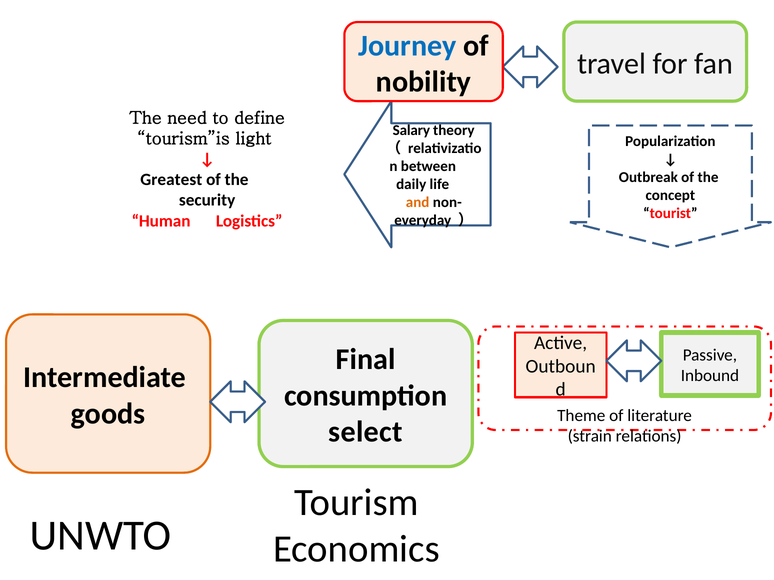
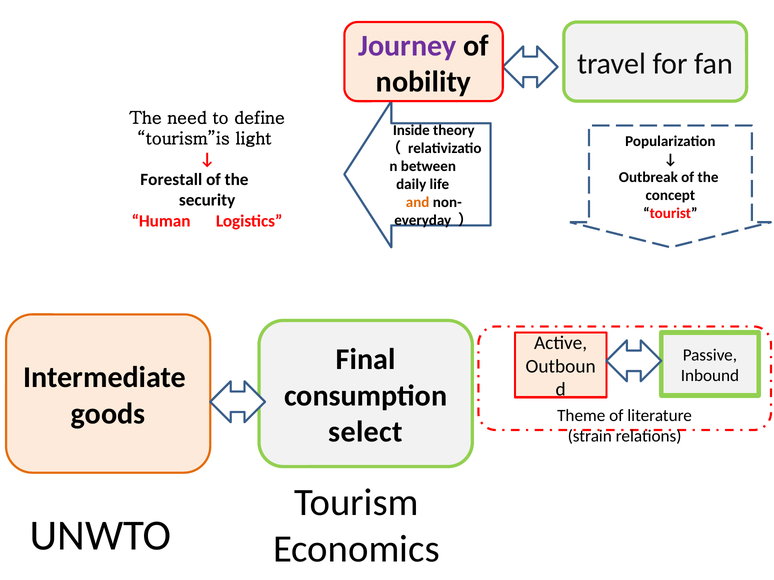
Journey colour: blue -> purple (407, 46)
Salary: Salary -> Inside (411, 130)
Greatest: Greatest -> Forestall (171, 180)
